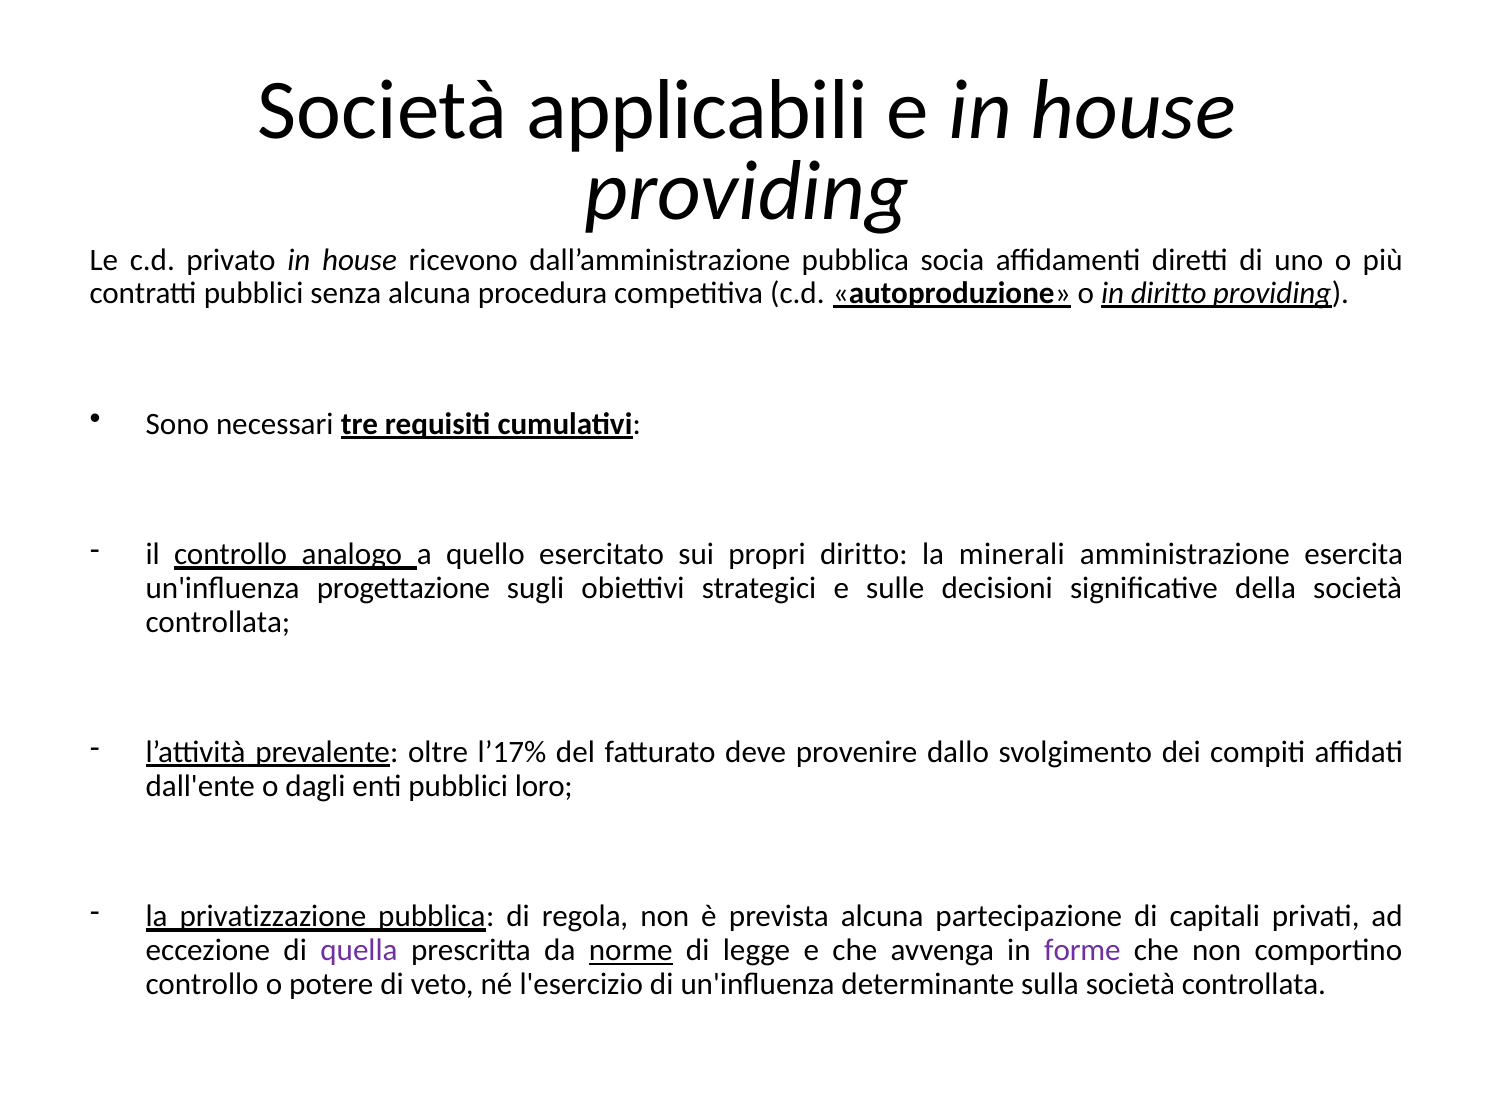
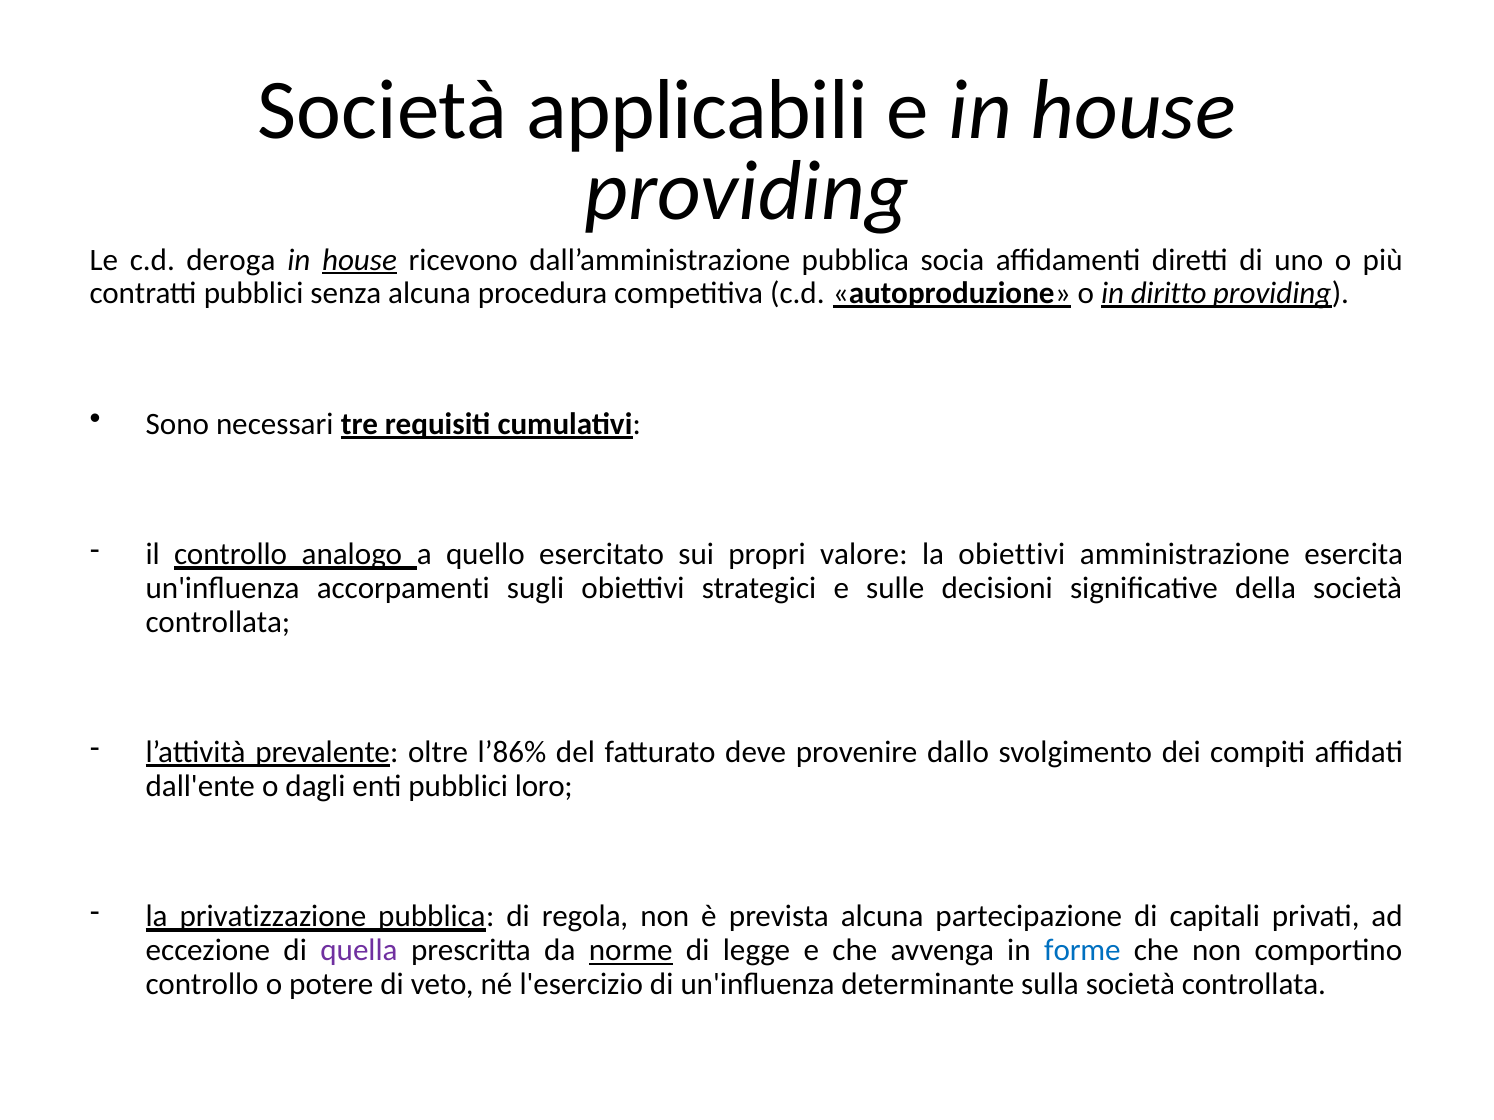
privato: privato -> deroga (231, 260)
house underline: none -> present (359, 260)
propri diritto: diritto -> valore (864, 555)
la minerali: minerali -> obiettivi (1012, 555)
progettazione: progettazione -> accorpamenti (403, 589)
l’17%: l’17% -> l’86% (512, 753)
forme colour: purple -> blue (1082, 951)
